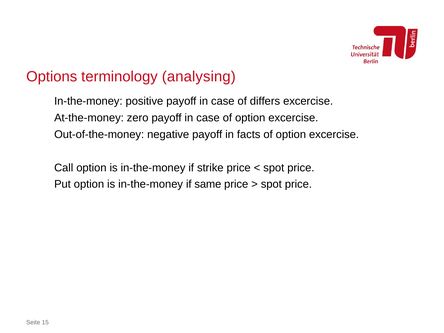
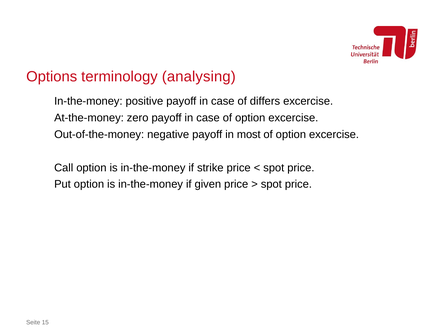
facts: facts -> most (249, 134)
same: same -> given (208, 184)
